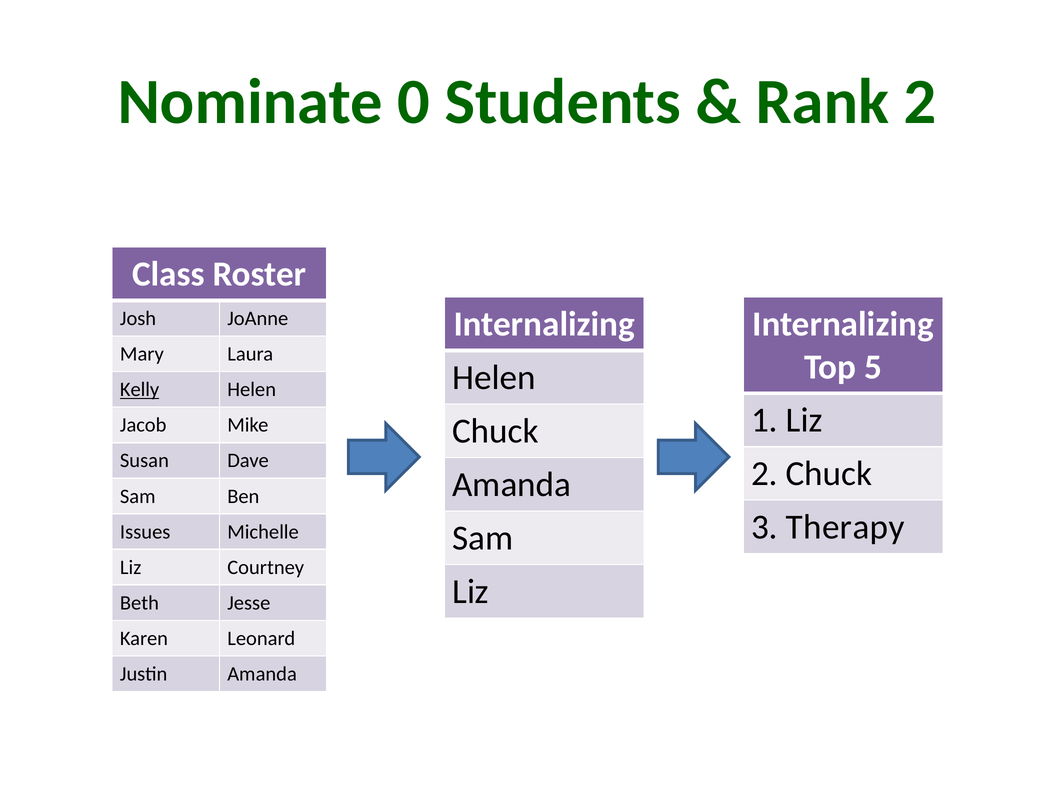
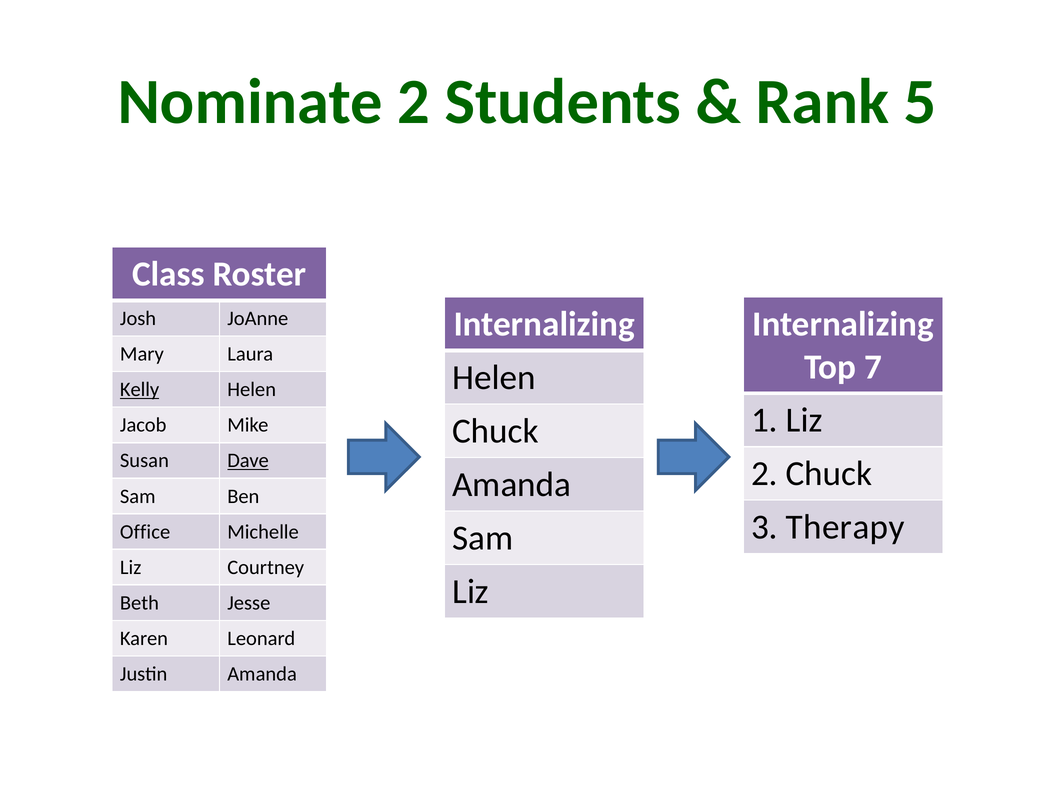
Nominate 0: 0 -> 2 (414, 102)
Rank 2: 2 -> 5 (920, 102)
5: 5 -> 7 (873, 367)
Dave underline: none -> present (248, 461)
Issues: Issues -> Office (145, 532)
